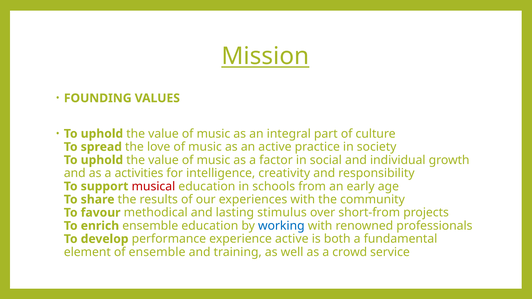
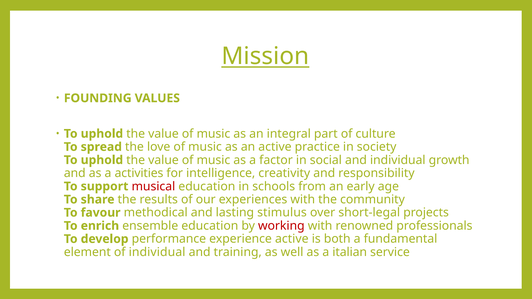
short-from: short-from -> short-legal (369, 213)
working colour: blue -> red (281, 226)
of ensemble: ensemble -> individual (157, 252)
crowd: crowd -> italian (350, 252)
